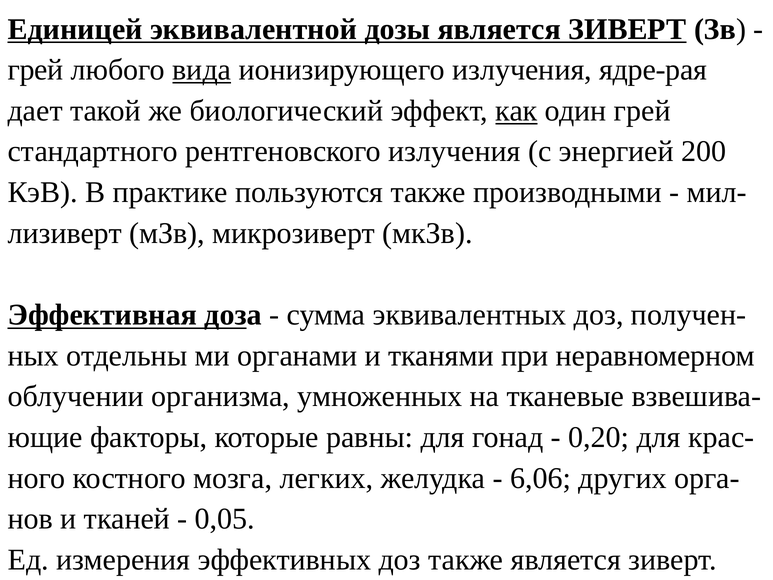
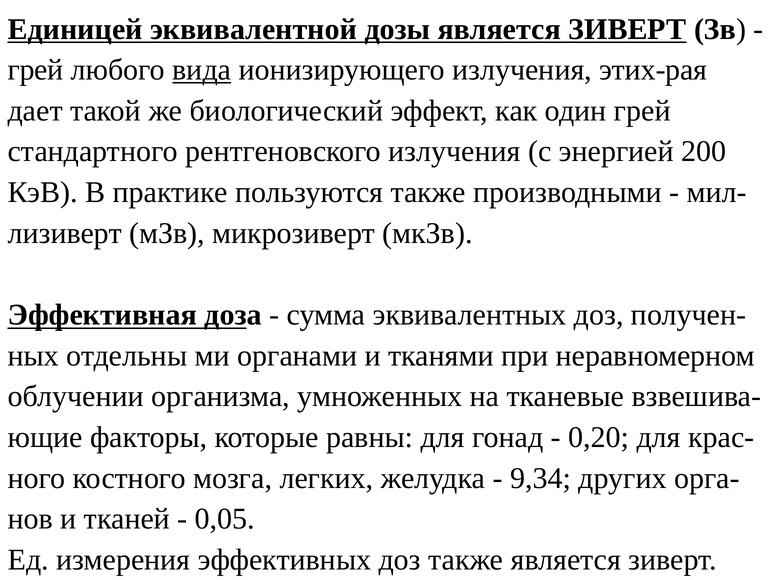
ядре-рая: ядре-рая -> этих-рая (653, 70)
как underline: present -> none (516, 111)
6,06: 6,06 -> 9,34 (541, 478)
